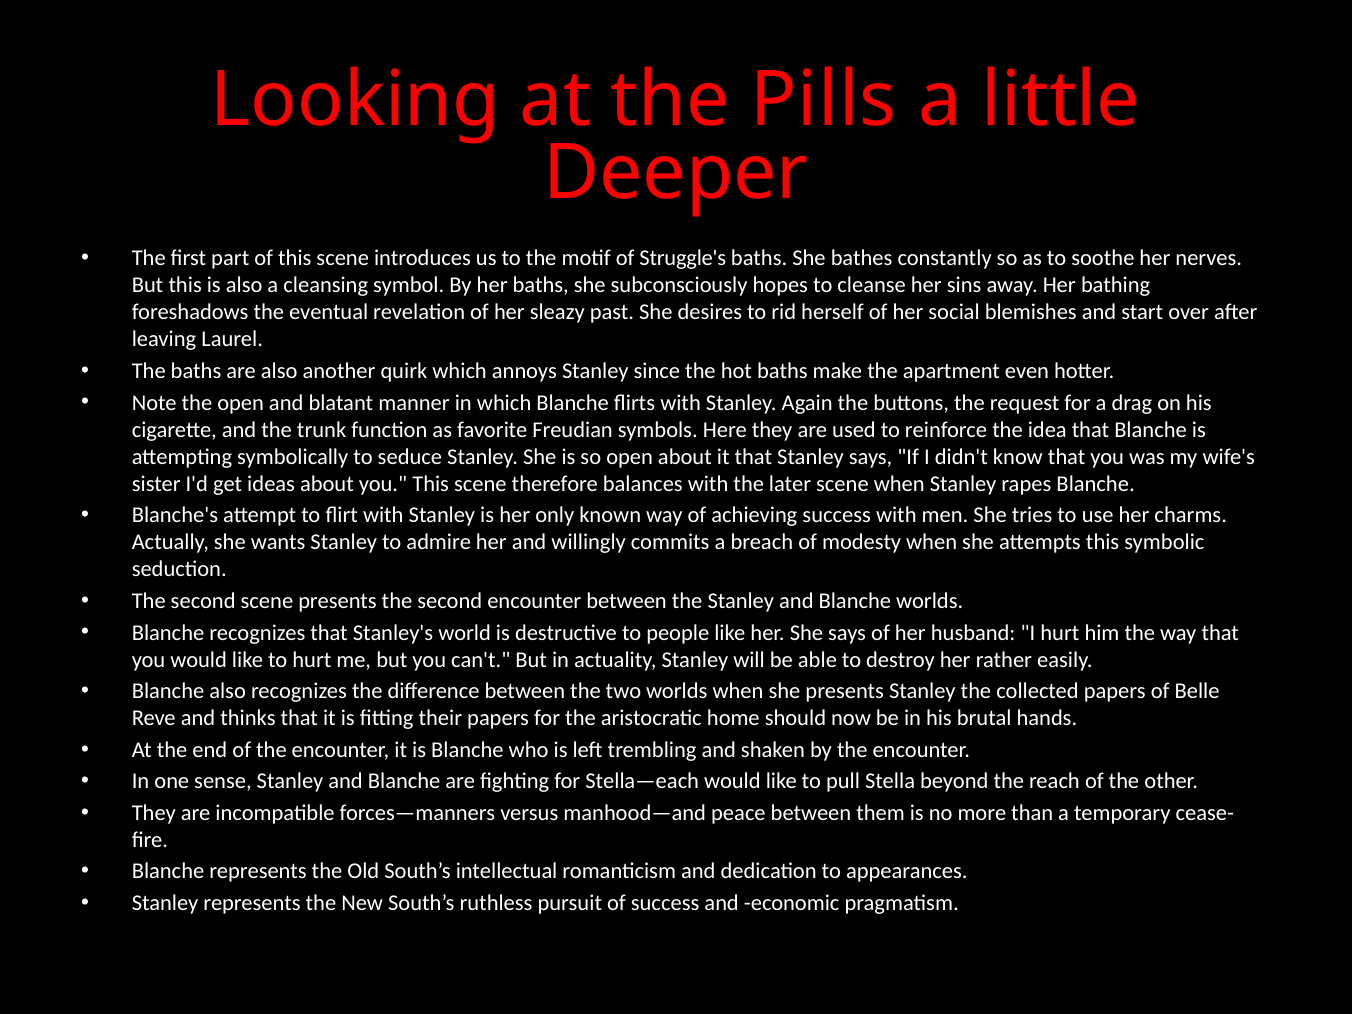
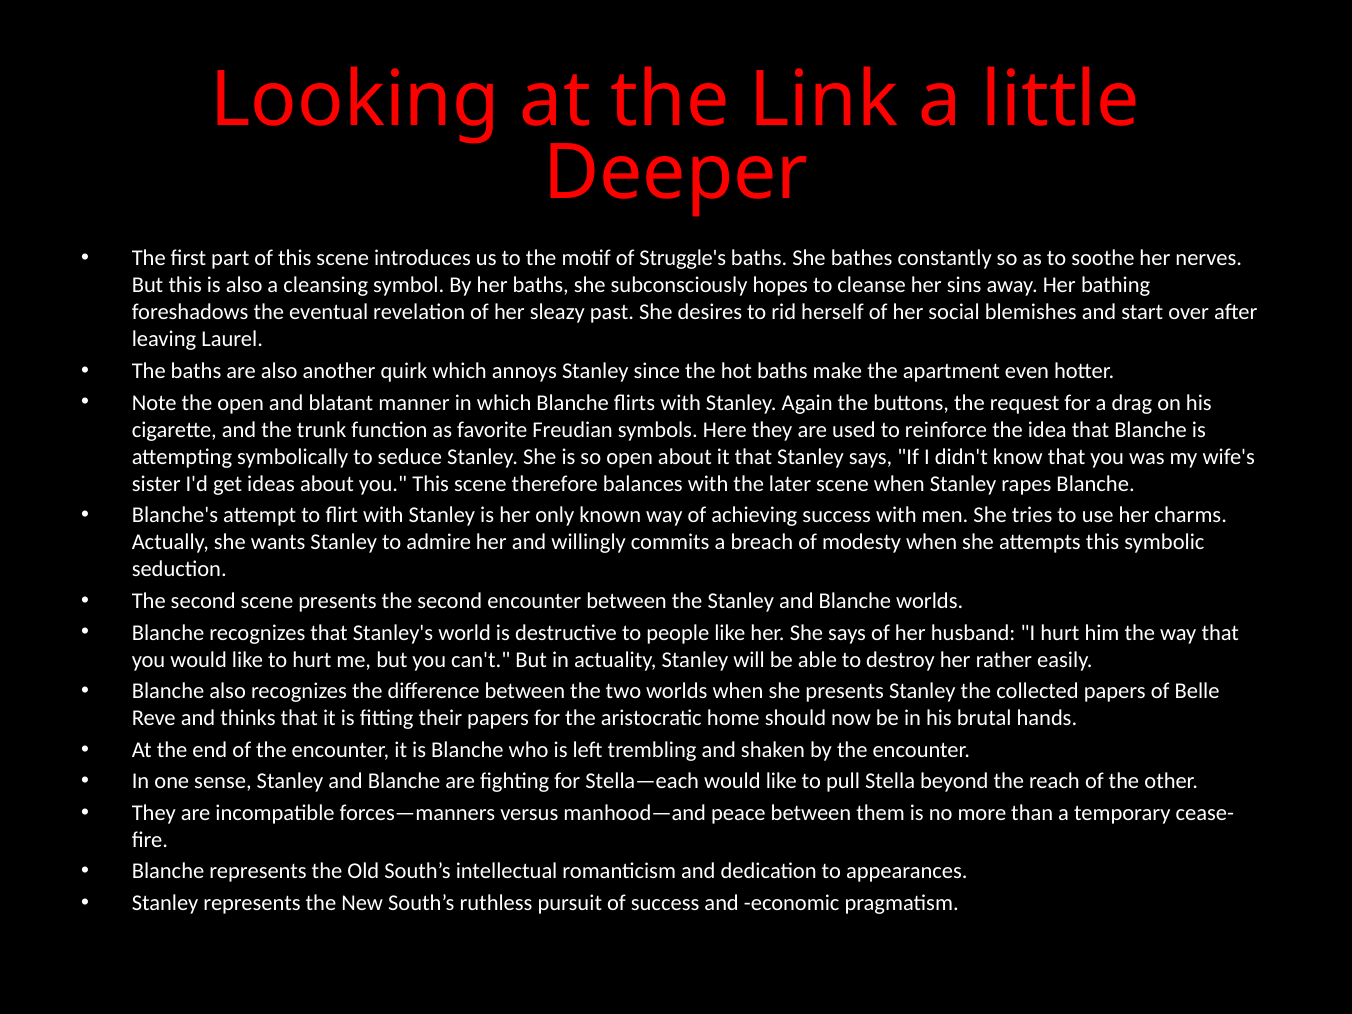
Pills: Pills -> Link (824, 100)
